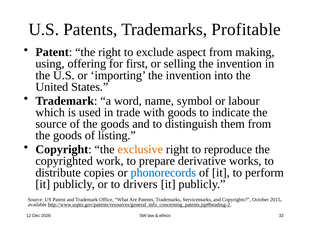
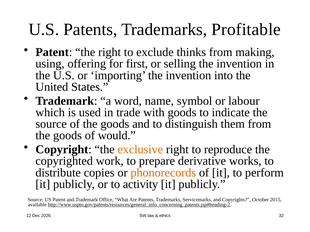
aspect: aspect -> thinks (191, 52)
listing: listing -> would (117, 136)
phonorecords colour: blue -> orange (163, 173)
drivers: drivers -> activity (141, 185)
